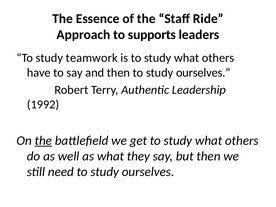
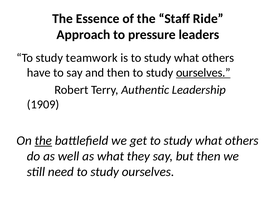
supports: supports -> pressure (152, 35)
ourselves underline: none -> present (203, 73)
1992: 1992 -> 1909 (43, 105)
